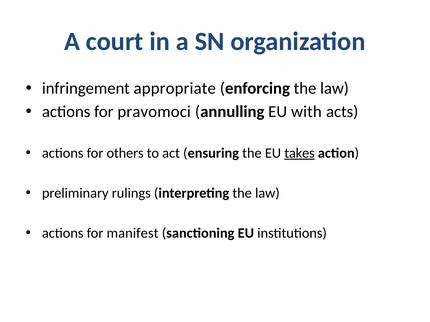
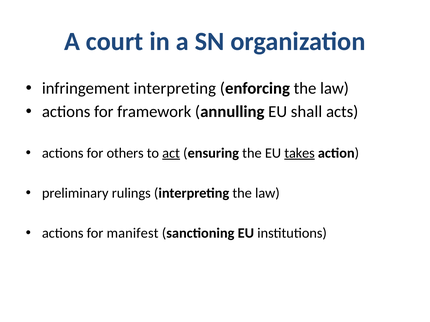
infringement appropriate: appropriate -> interpreting (175, 89)
pravomoci: pravomoci -> framework (154, 112)
with: with -> shall (306, 112)
act underline: none -> present (171, 153)
